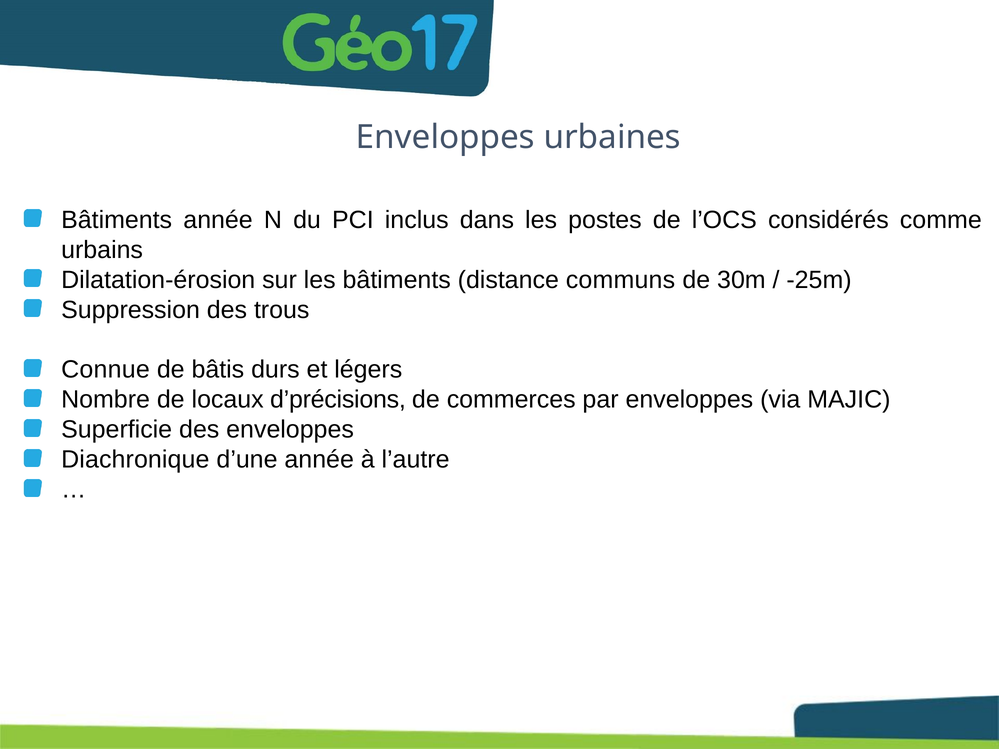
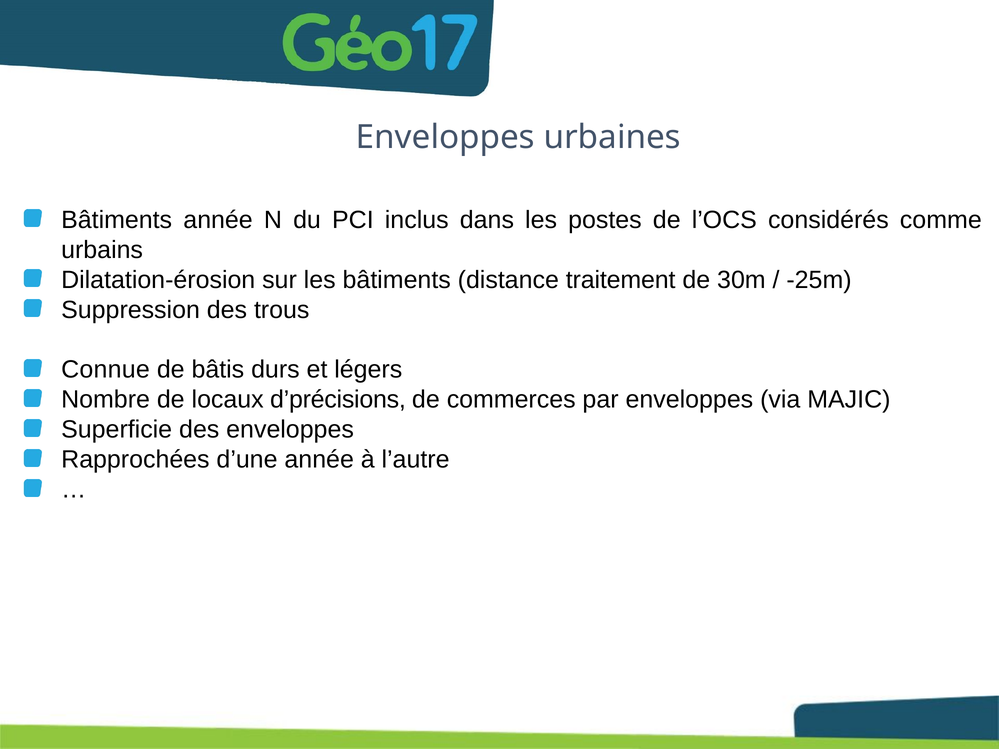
communs: communs -> traitement (621, 280)
Diachronique: Diachronique -> Rapprochées (135, 460)
